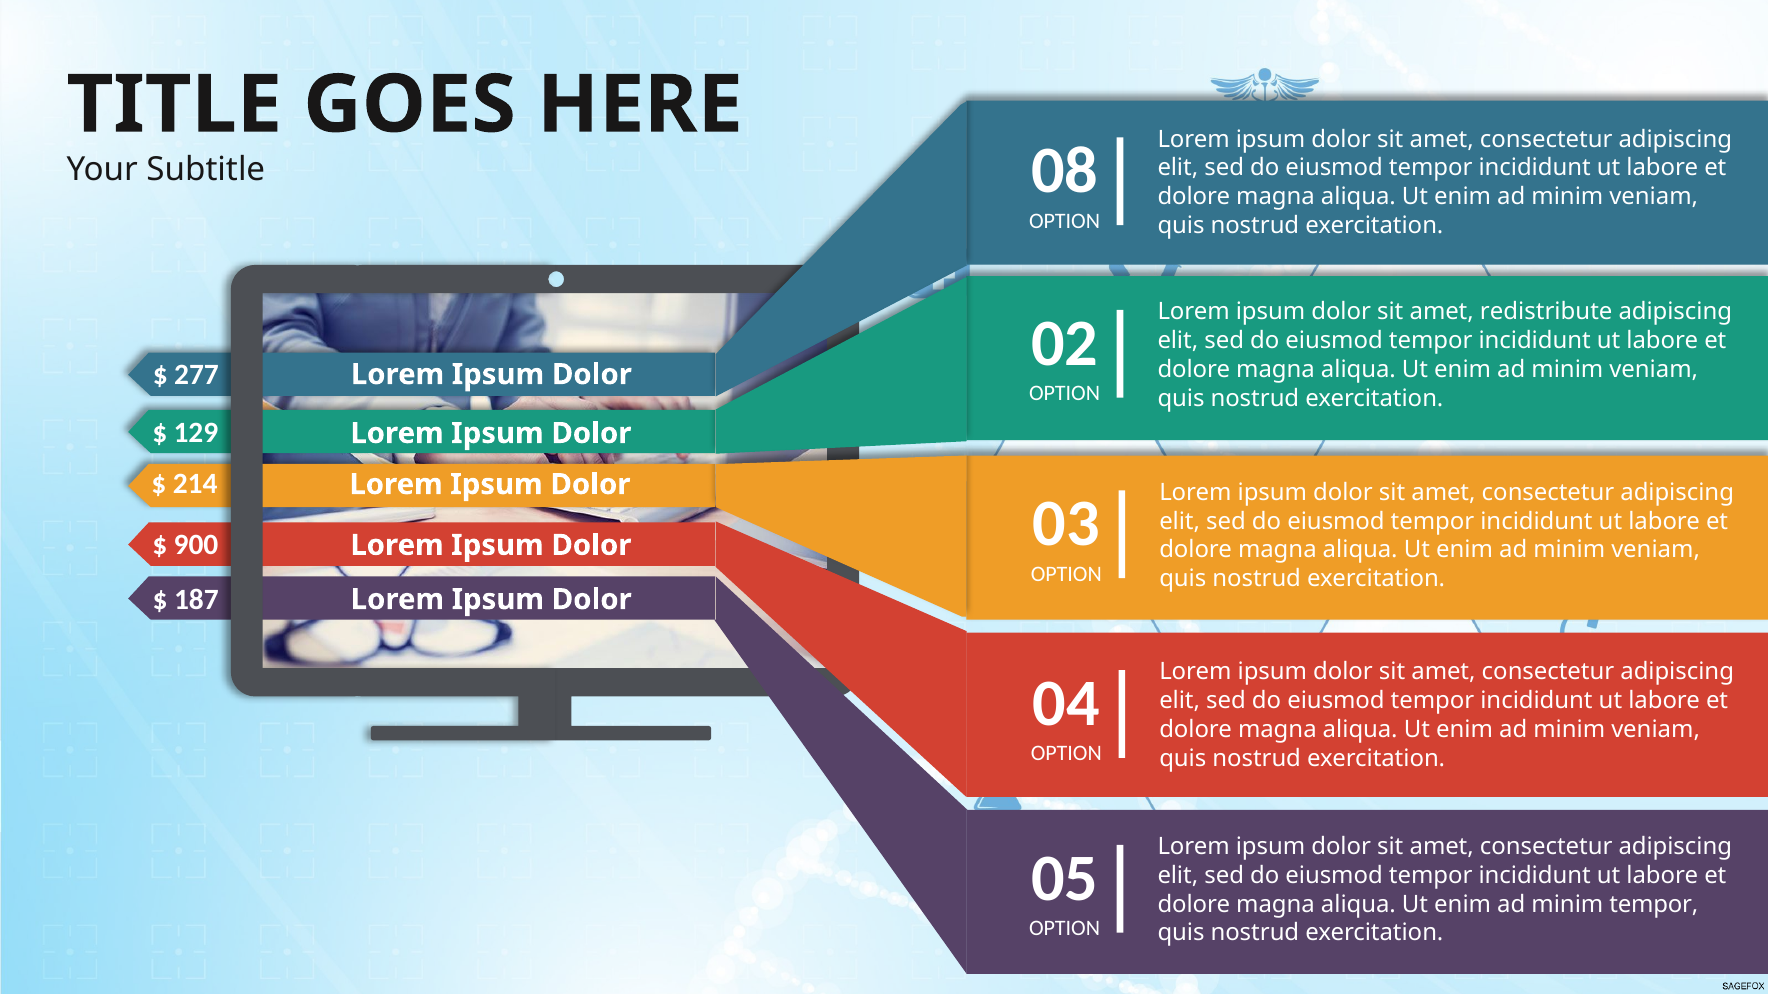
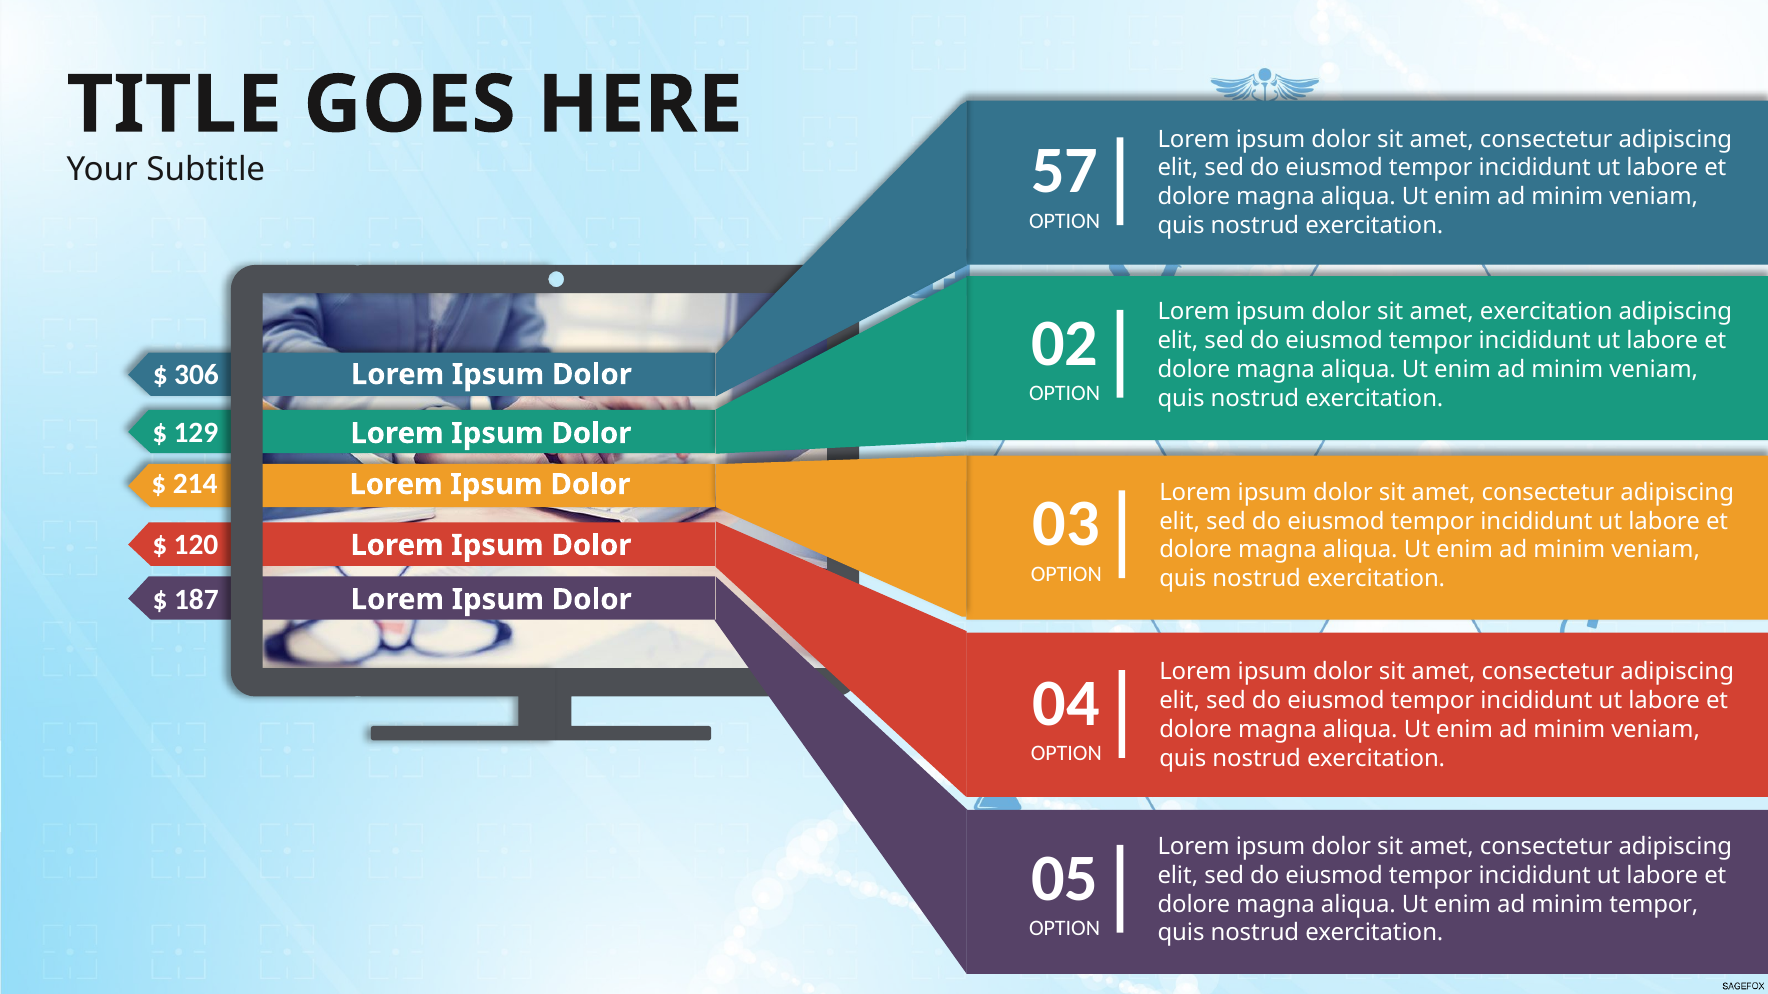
08: 08 -> 57 (1065, 171)
amet redistribute: redistribute -> exercitation (1546, 312)
277: 277 -> 306 (197, 375)
900: 900 -> 120 (196, 545)
